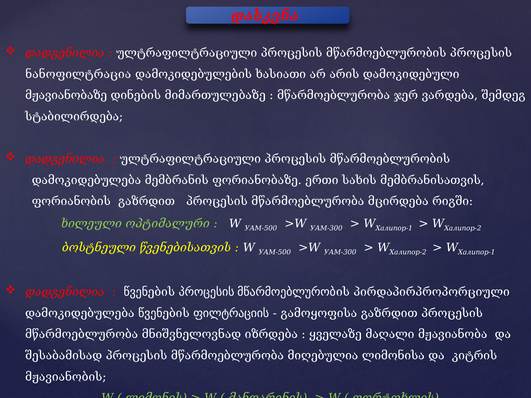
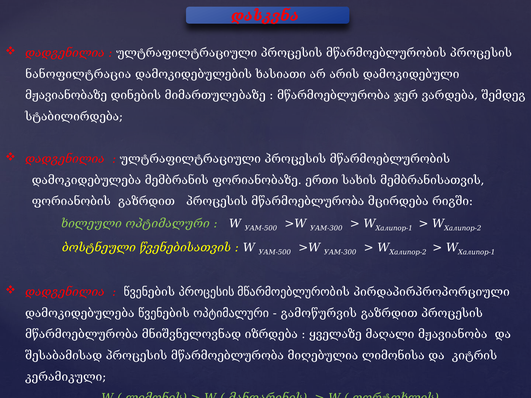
წვენების ფილტრაციის: ფილტრაციის -> ოპტიმალური (231, 313)
გამოყოფისა: გამოყოფისა -> გამოწურვის (319, 313)
მჟავიანობის: მჟავიანობის -> კერამიკული (66, 377)
